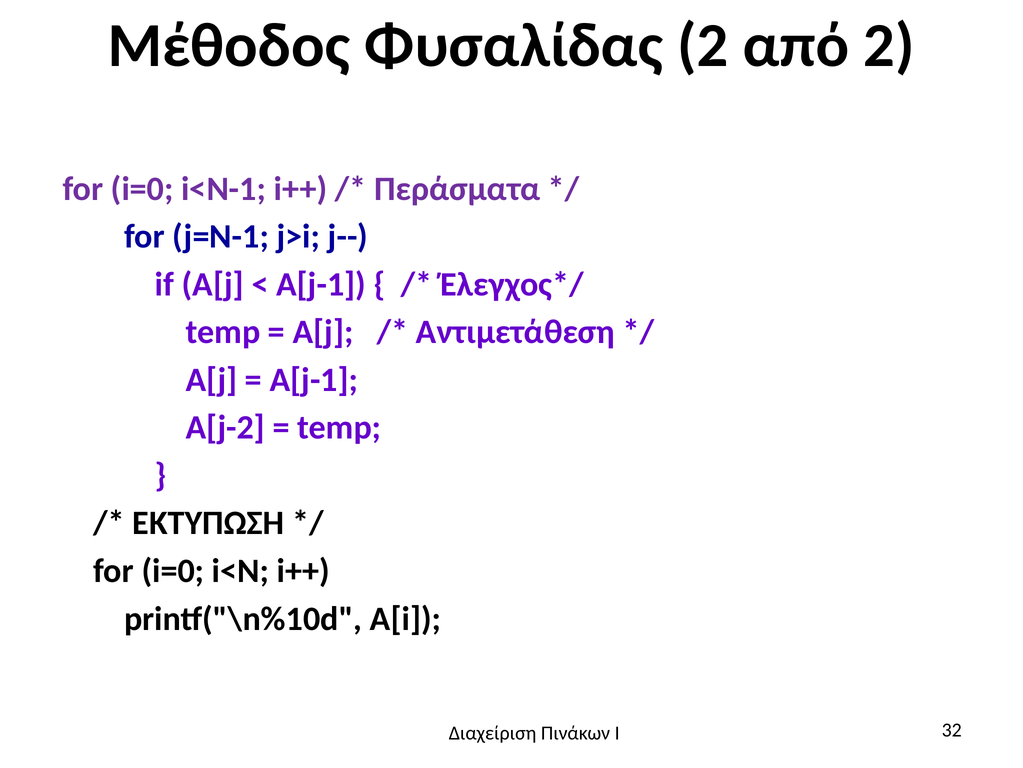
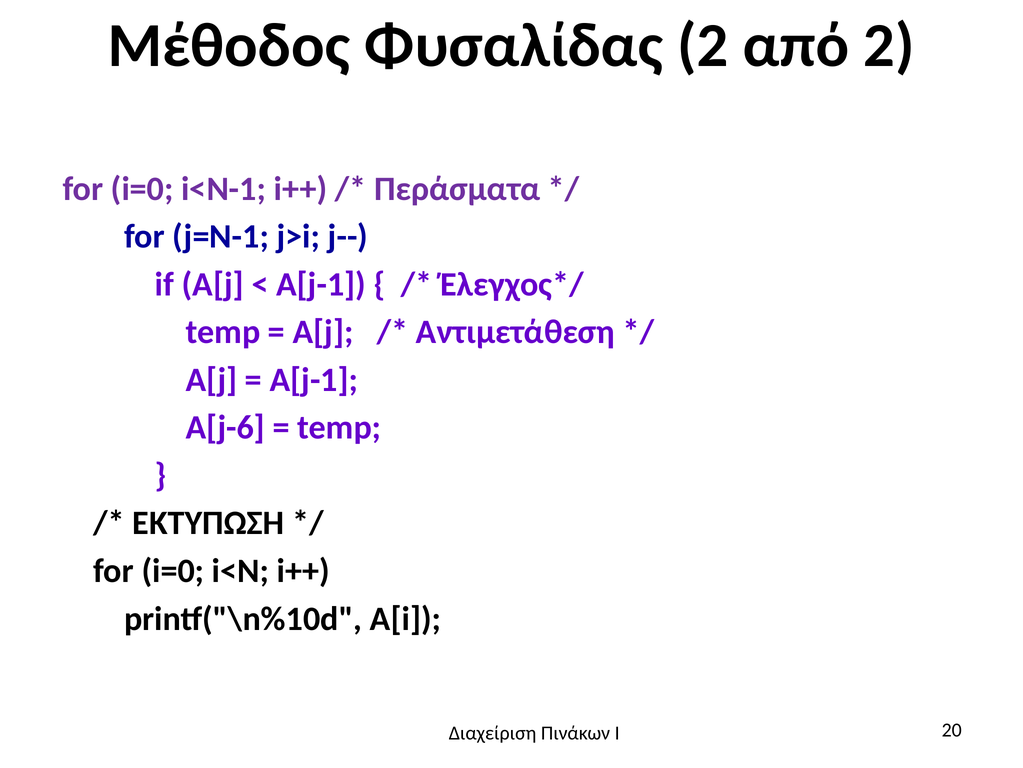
A[j-2: A[j-2 -> A[j-6 (225, 427)
32: 32 -> 20 (952, 729)
